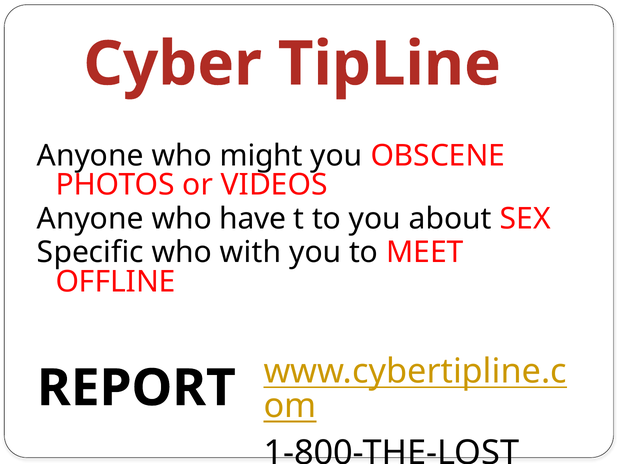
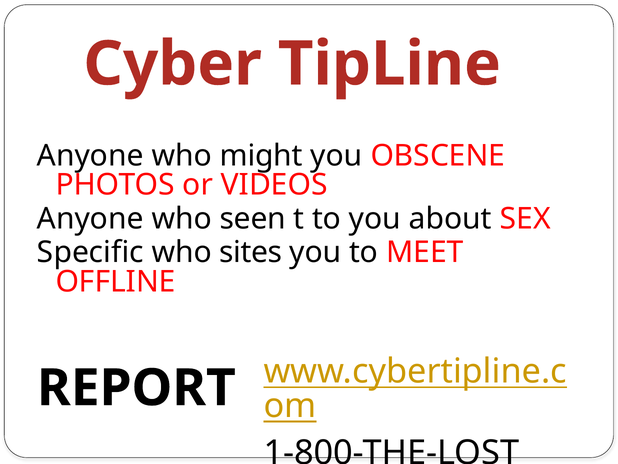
have: have -> seen (253, 218)
with: with -> sites (251, 252)
